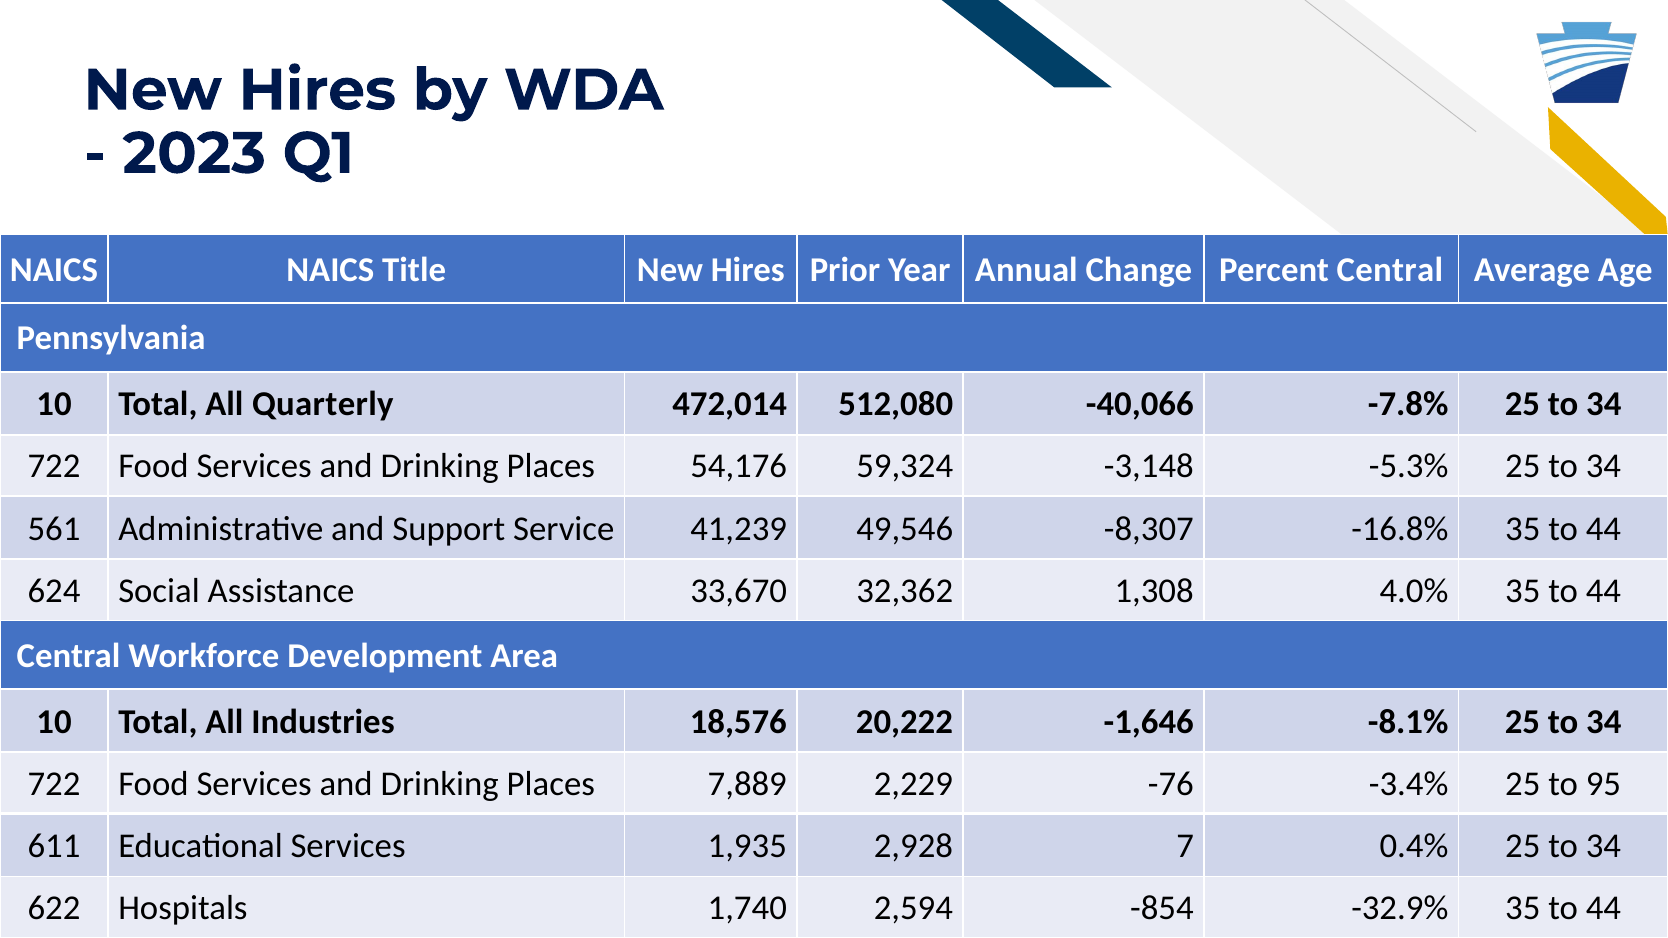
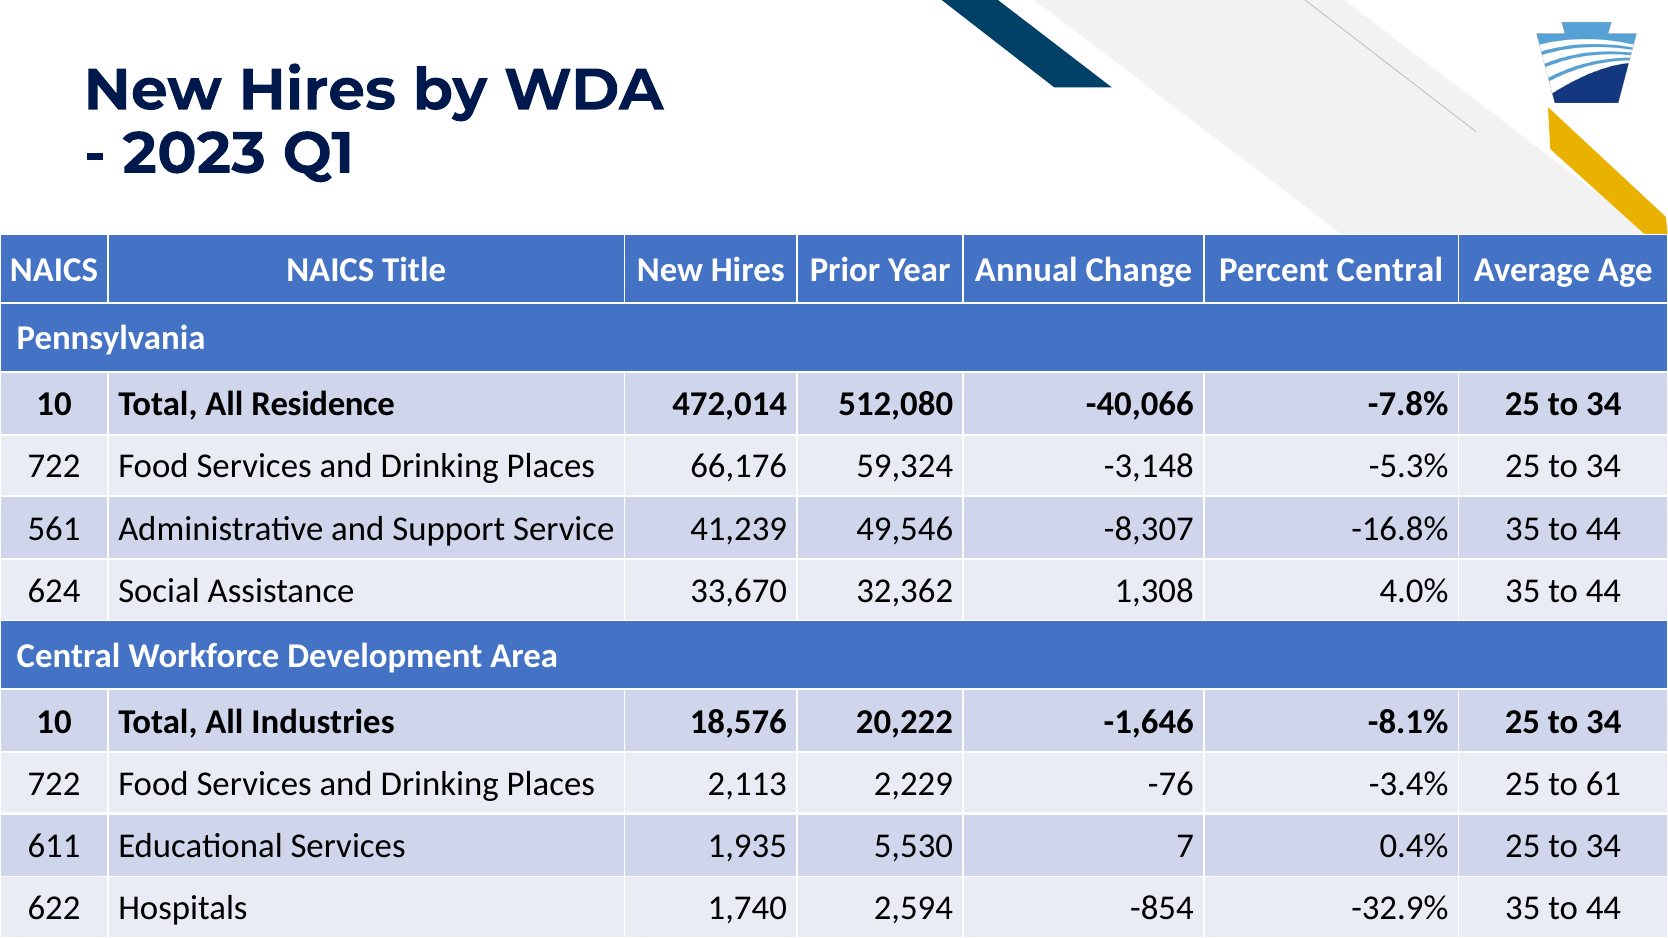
Quarterly: Quarterly -> Residence (323, 404)
54,176: 54,176 -> 66,176 (739, 467)
7,889: 7,889 -> 2,113 (747, 784)
95: 95 -> 61 (1603, 784)
2,928: 2,928 -> 5,530 (913, 846)
